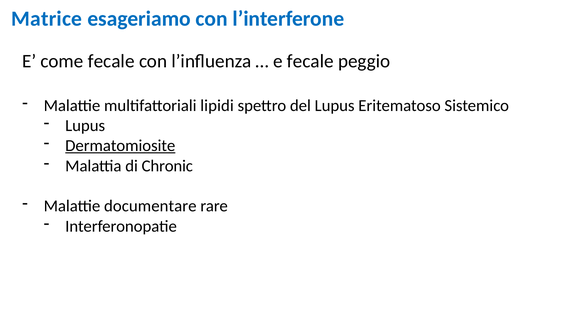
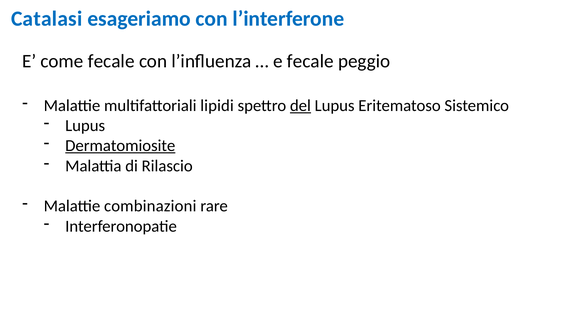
Matrice: Matrice -> Catalasi (47, 19)
del underline: none -> present (300, 106)
Chronic: Chronic -> Rilascio (167, 166)
documentare: documentare -> combinazioni (150, 206)
